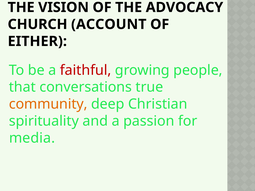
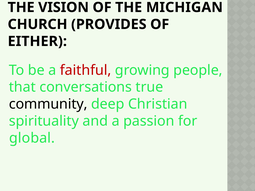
ADVOCACY: ADVOCACY -> MICHIGAN (184, 7)
ACCOUNT: ACCOUNT -> PROVIDES (109, 24)
community colour: orange -> black (48, 104)
media: media -> global (32, 138)
